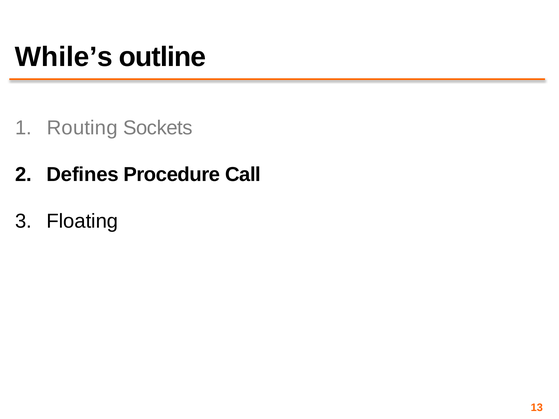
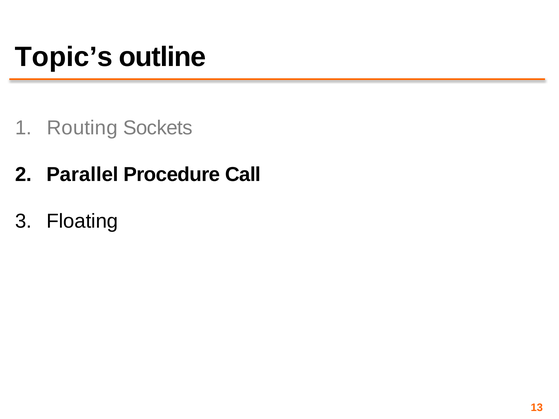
While’s: While’s -> Topic’s (64, 57)
Defines: Defines -> Parallel (82, 175)
